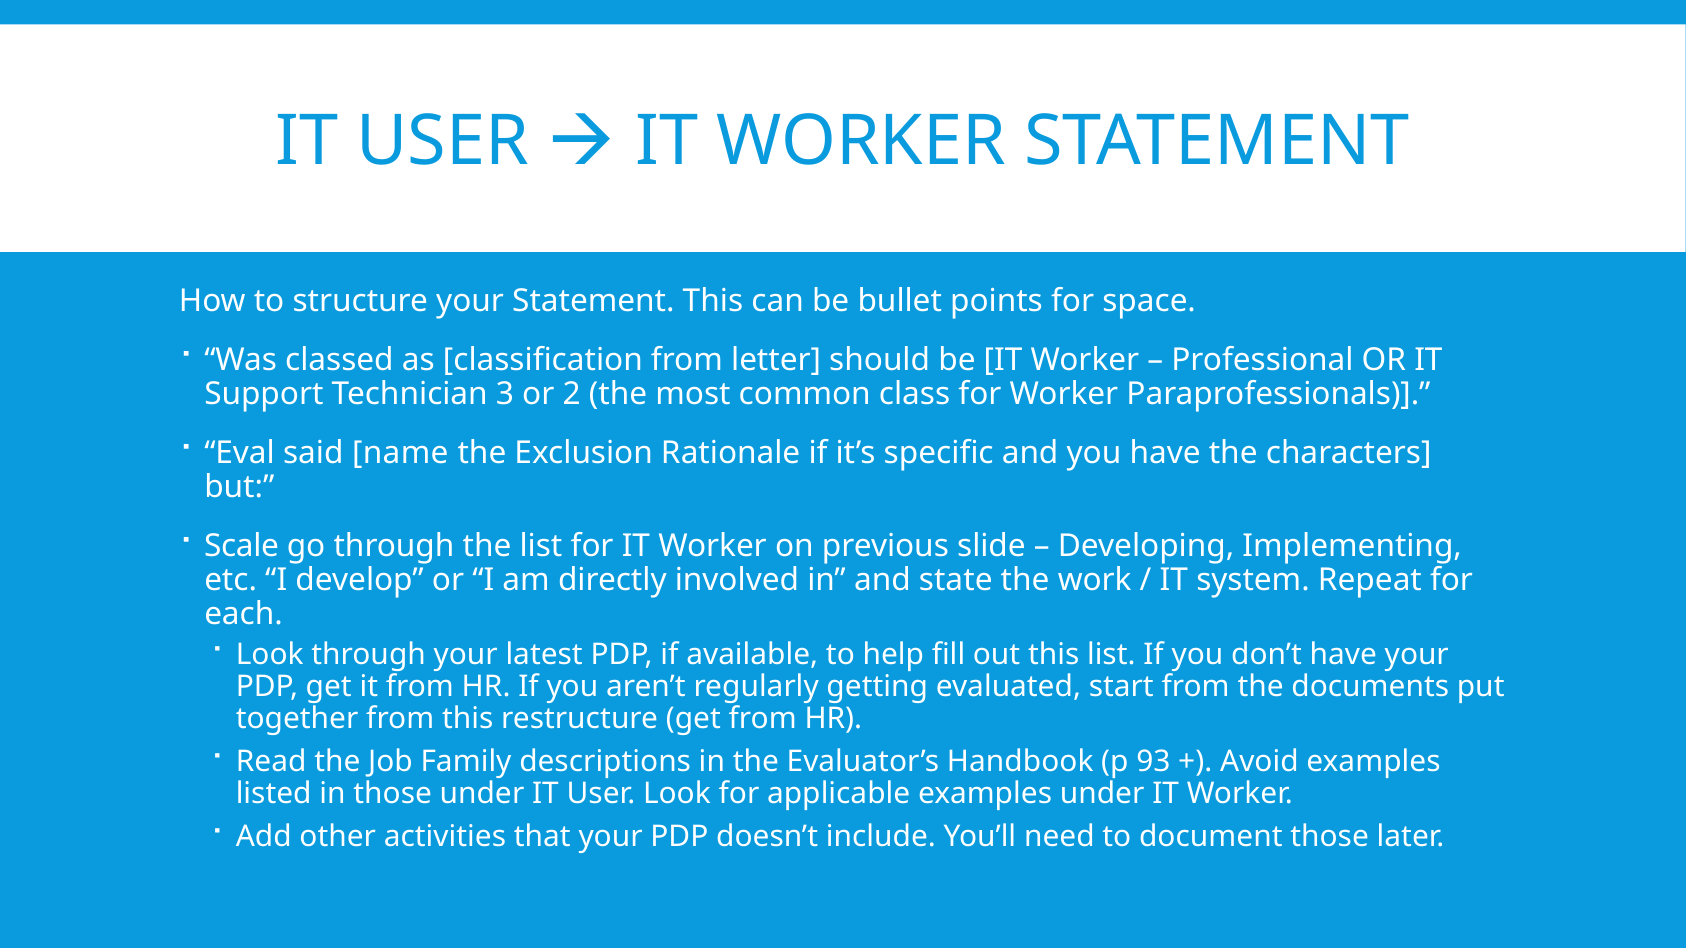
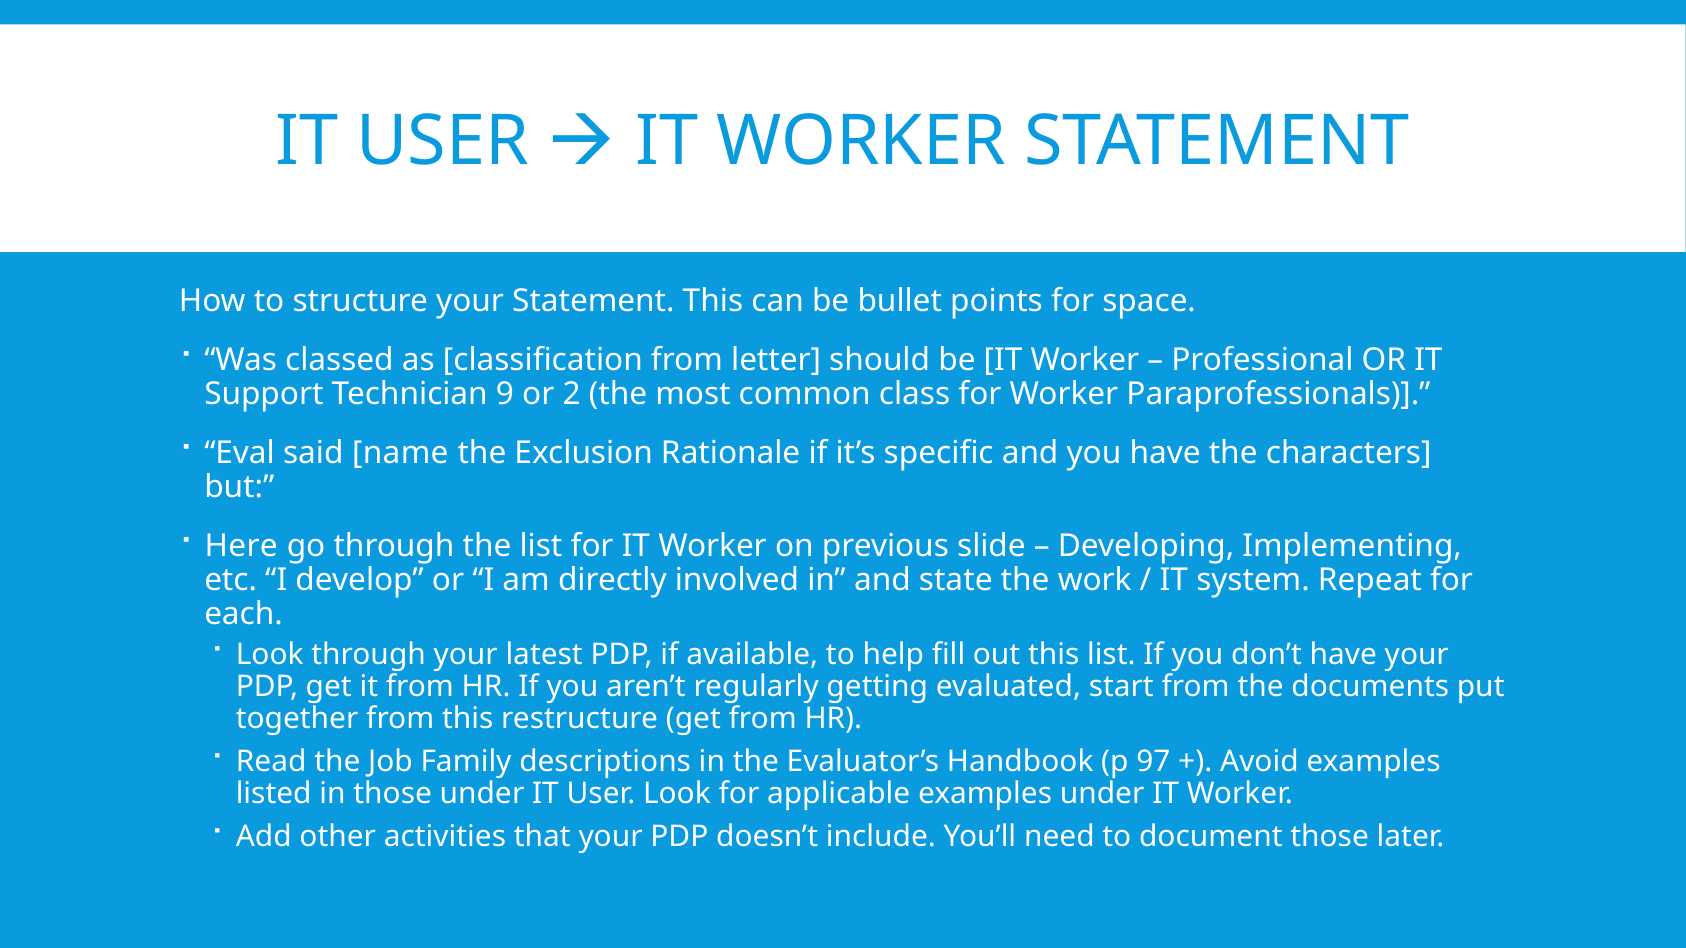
3: 3 -> 9 (505, 394)
Scale: Scale -> Here (241, 546)
93: 93 -> 97 (1153, 762)
